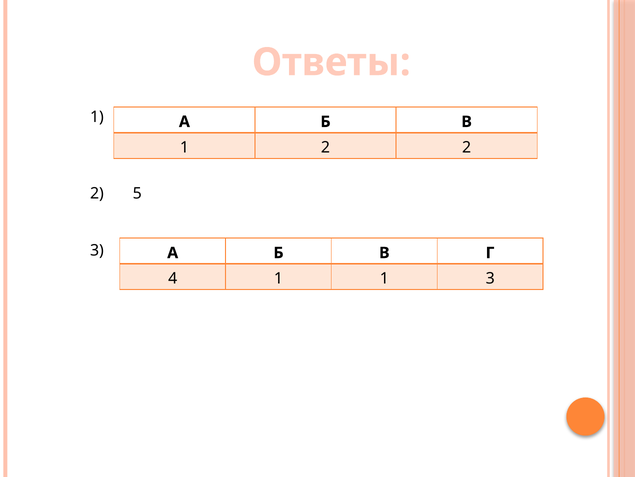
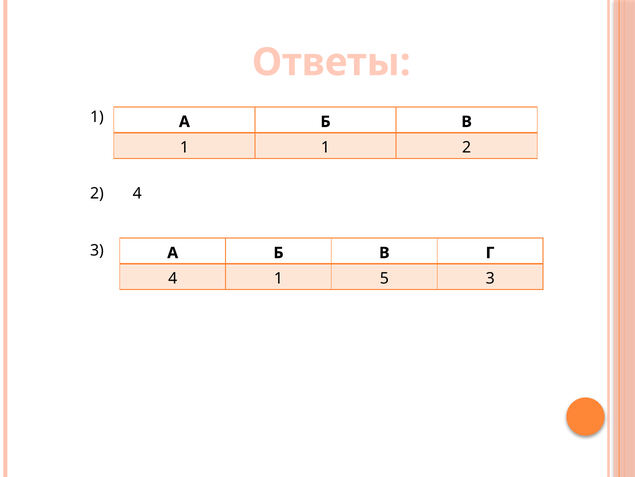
2: 2 -> 1 (326, 147)
2 5: 5 -> 4 (137, 193)
1 1: 1 -> 5 (384, 278)
